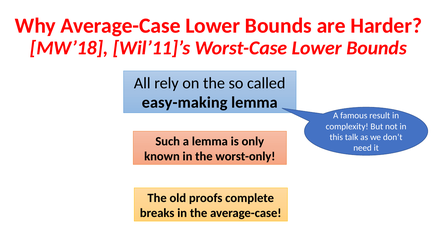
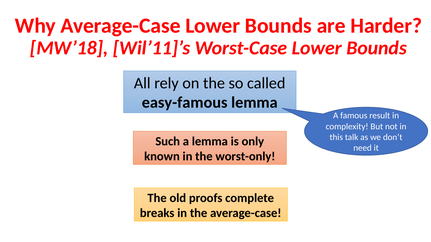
easy-making: easy-making -> easy-famous (185, 103)
